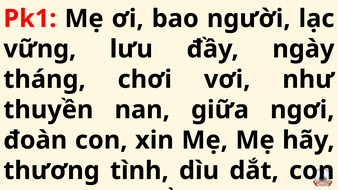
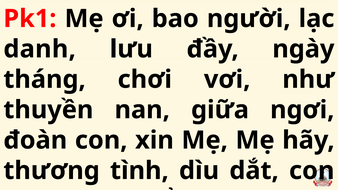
vững: vững -> danh (40, 49)
